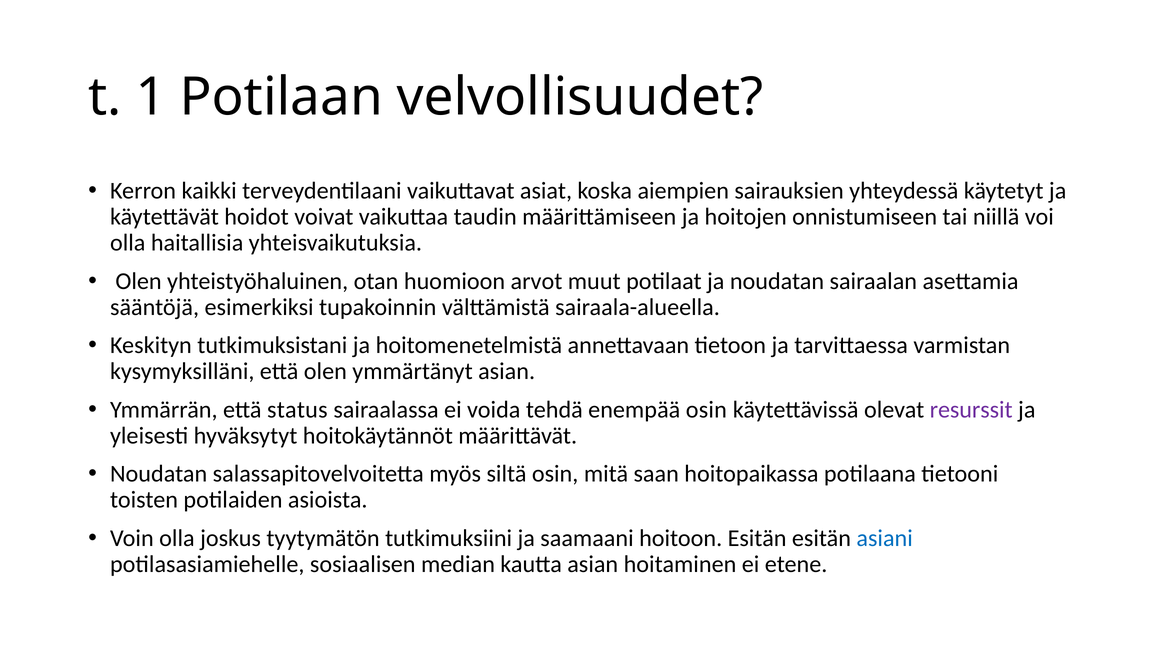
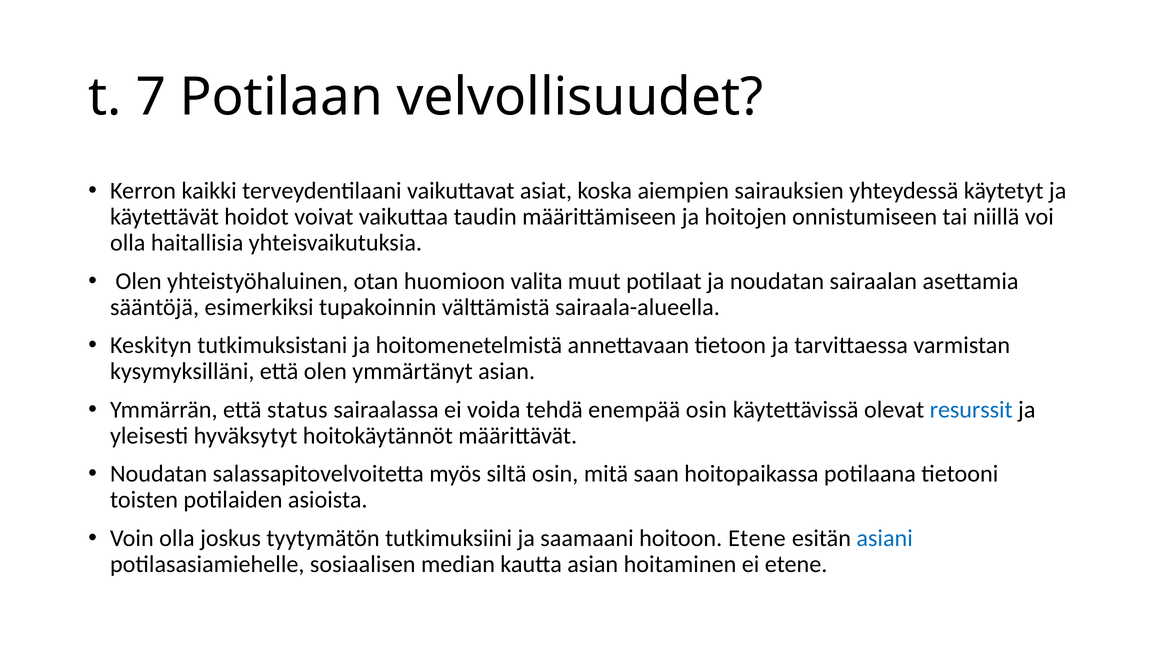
1: 1 -> 7 (151, 97)
arvot: arvot -> valita (537, 281)
resurssit colour: purple -> blue (971, 410)
hoitoon Esitän: Esitän -> Etene (757, 538)
